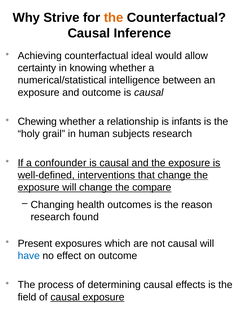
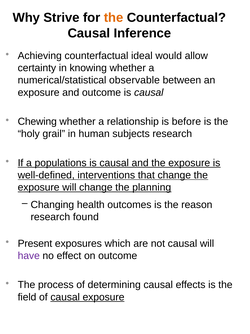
intelligence: intelligence -> observable (134, 80)
infants: infants -> before (186, 121)
confounder: confounder -> populations (61, 163)
compare: compare -> planning (152, 187)
have colour: blue -> purple (29, 255)
